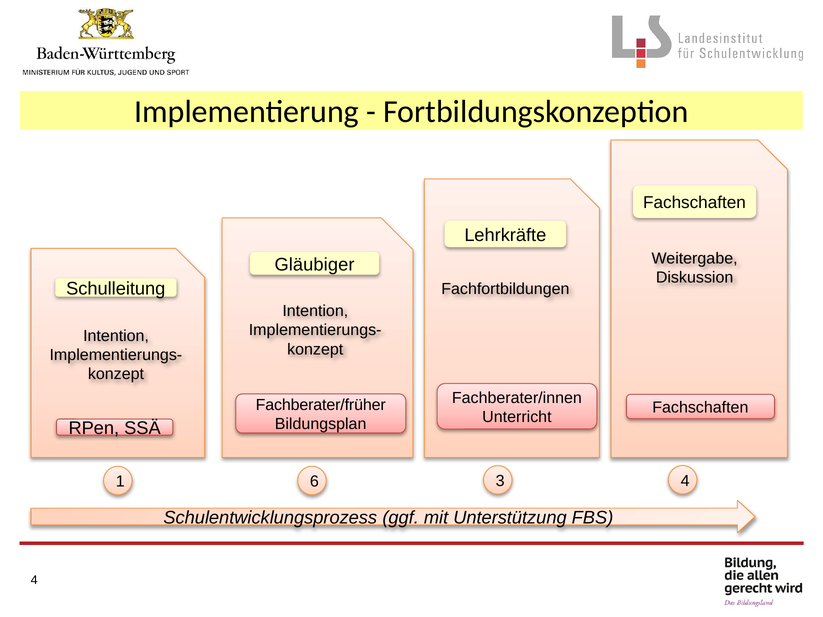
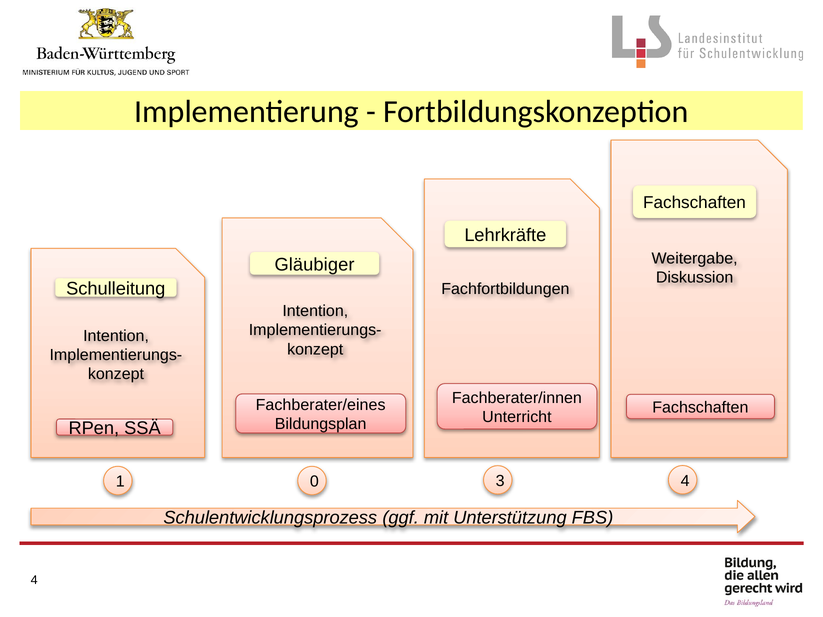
Fachberater/früher: Fachberater/früher -> Fachberater/eines (321, 405)
6: 6 -> 0 (314, 482)
